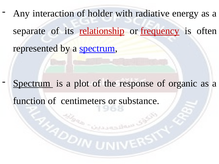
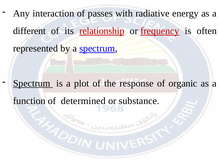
holder: holder -> passes (100, 13)
separate: separate -> different (29, 31)
centimeters: centimeters -> determined (83, 101)
